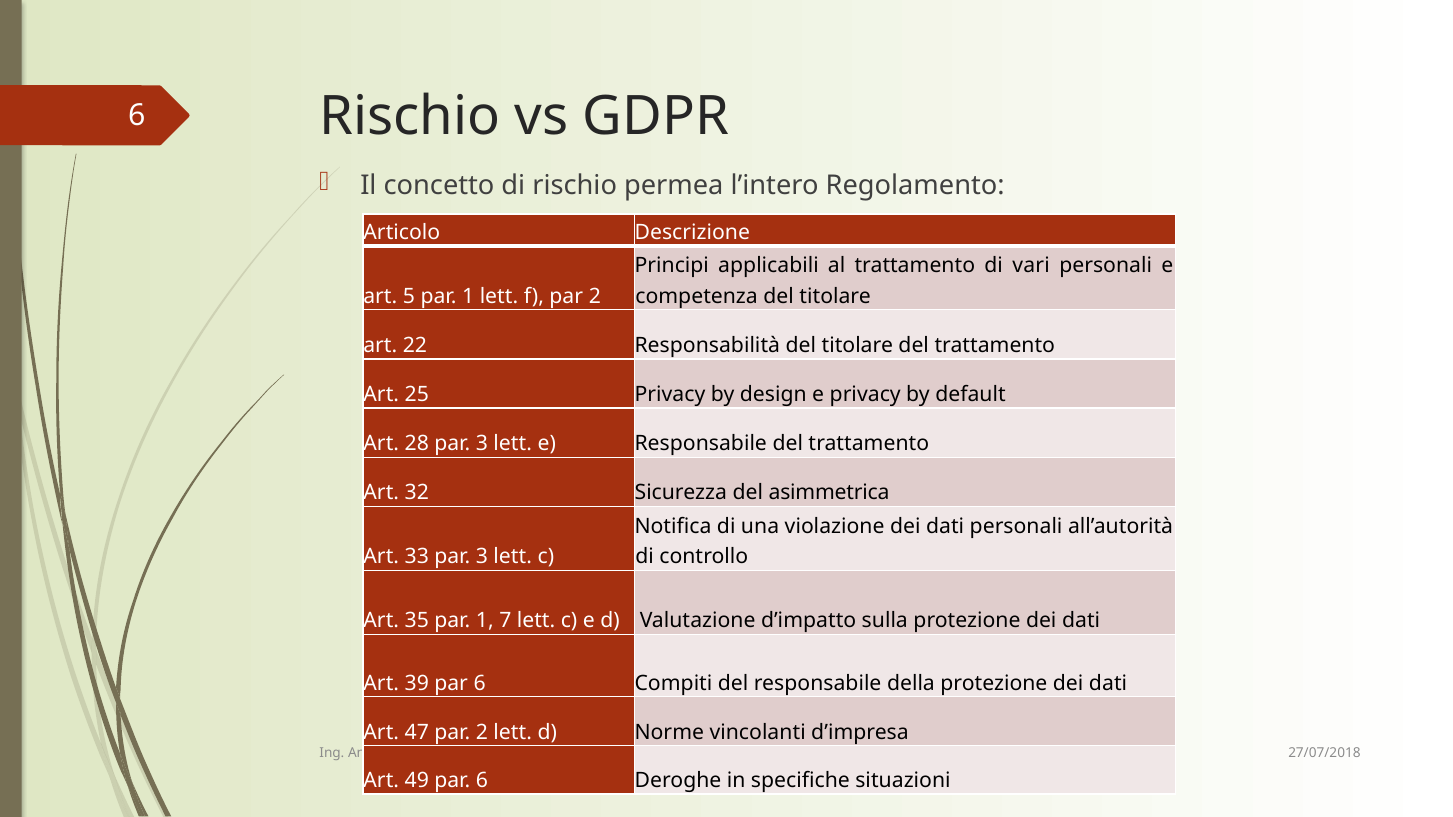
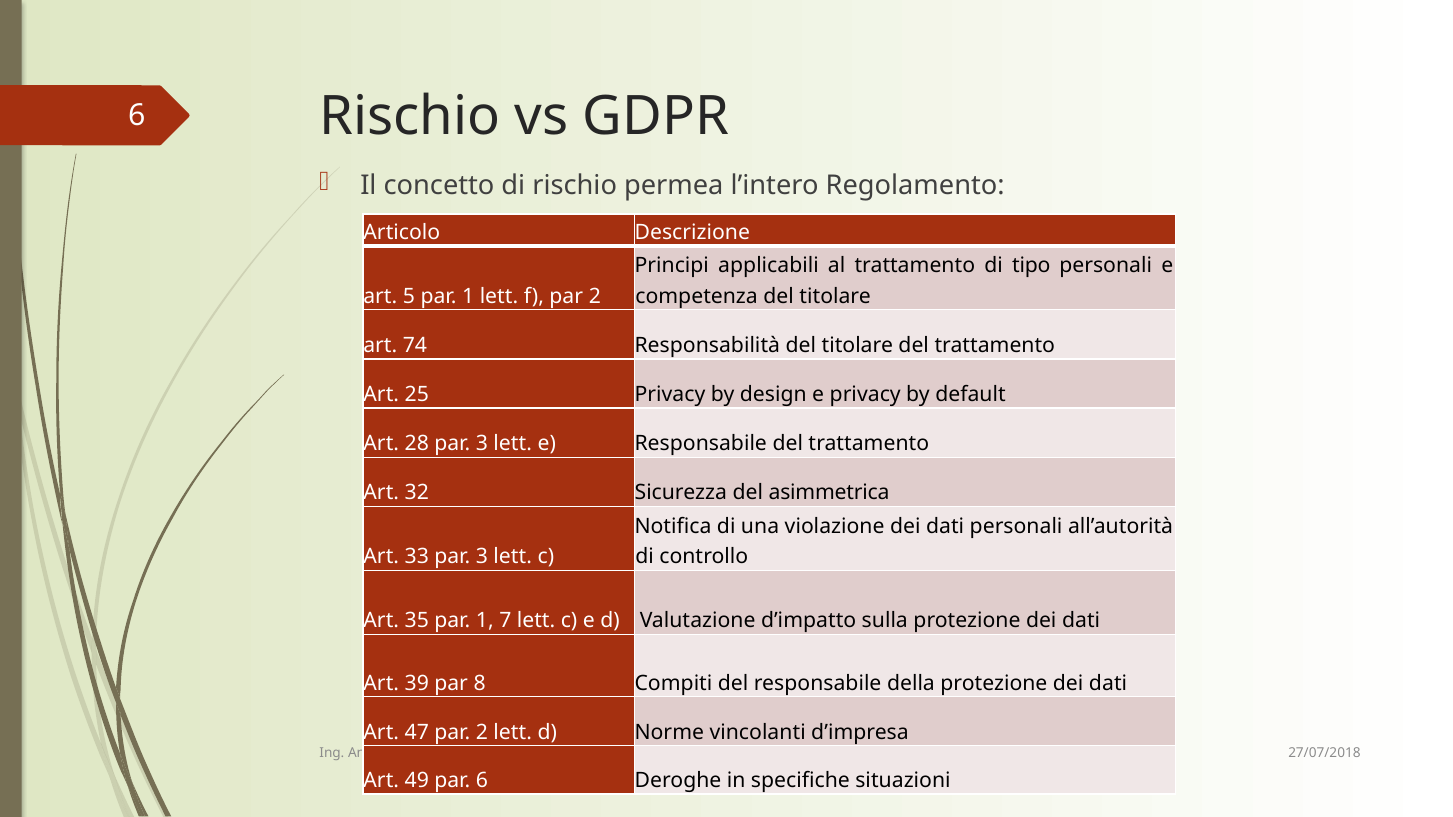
vari: vari -> tipo (1031, 265)
22: 22 -> 74 (415, 346)
39 par 6: 6 -> 8 (480, 683)
